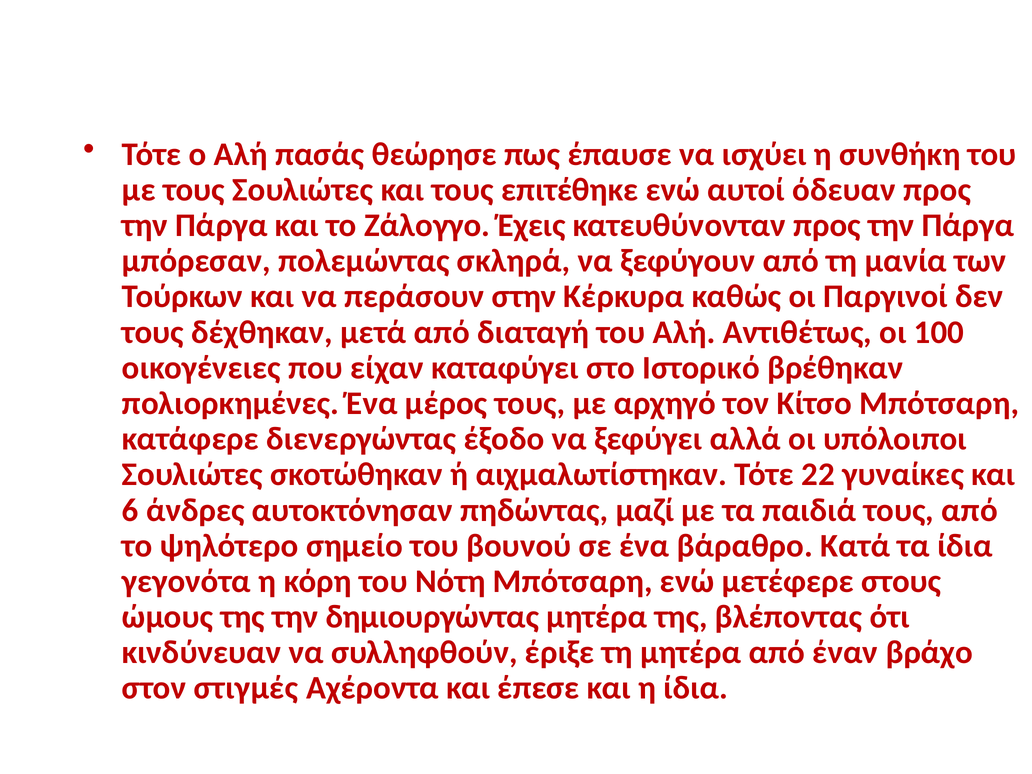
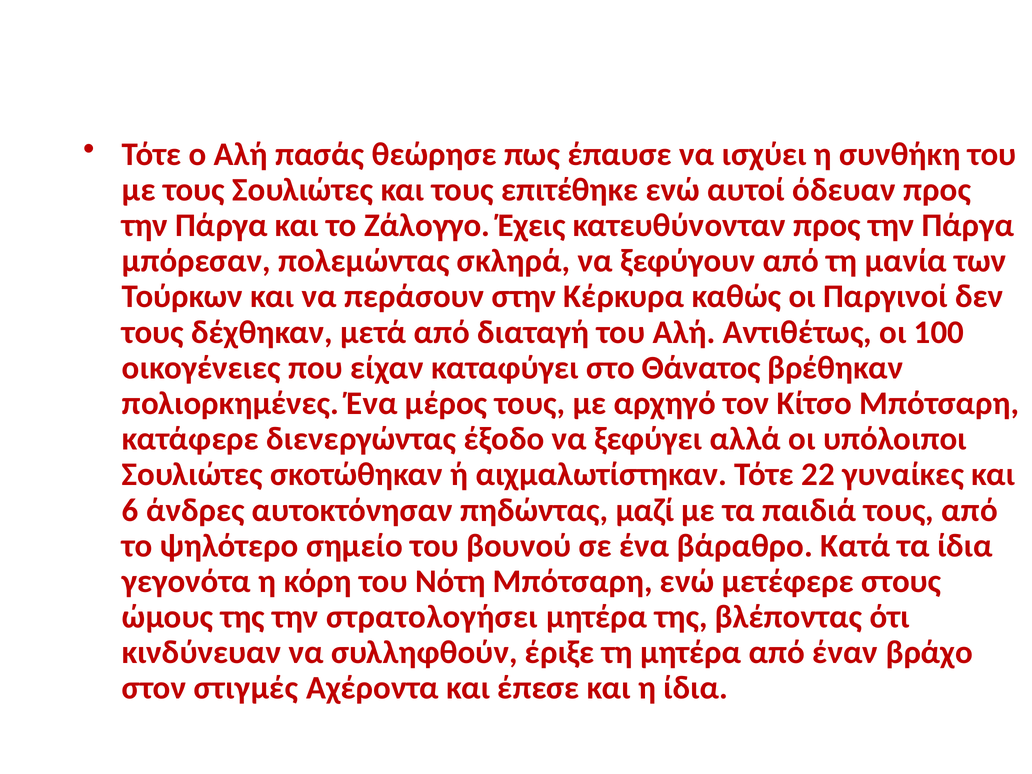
Ιστορικό: Ιστορικό -> Θάνατος (701, 368)
δημιουργώντας: δημιουργώντας -> στρατολογήσει (432, 617)
